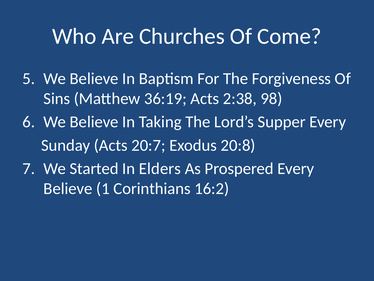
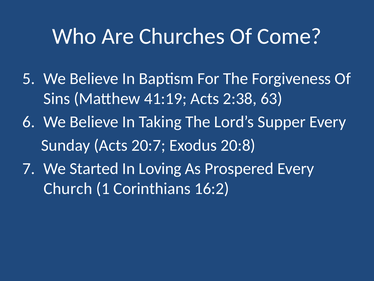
36:19: 36:19 -> 41:19 (165, 98)
98: 98 -> 63 (272, 98)
Elders: Elders -> Loving (160, 168)
Believe: Believe -> Church (68, 188)
